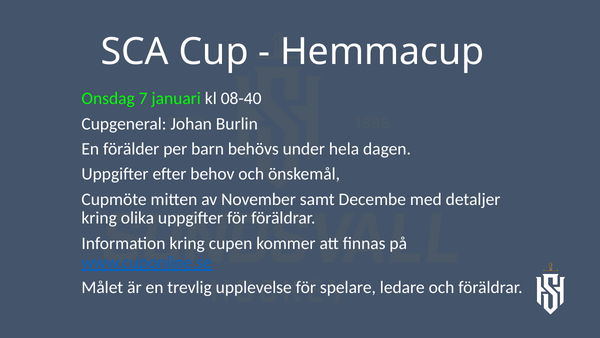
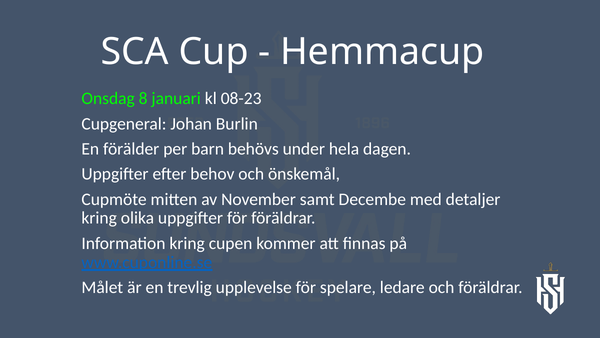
7: 7 -> 8 (143, 98)
08-40: 08-40 -> 08-23 (241, 98)
